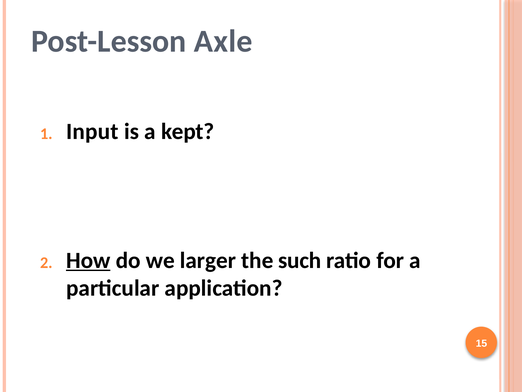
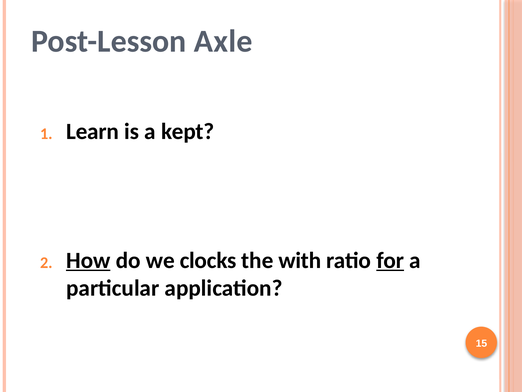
Input: Input -> Learn (93, 131)
larger: larger -> clocks (208, 260)
such: such -> with (300, 260)
for underline: none -> present (390, 260)
